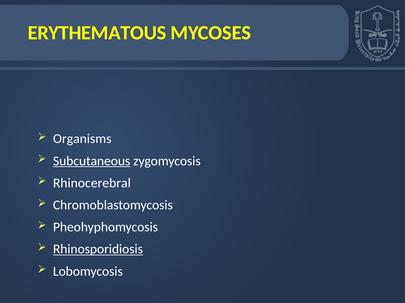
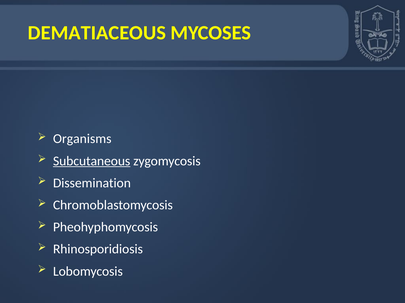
ERYTHEMATOUS: ERYTHEMATOUS -> DEMATIACEOUS (97, 33)
Rhinocerebral: Rhinocerebral -> Dissemination (92, 183)
Rhinosporidiosis underline: present -> none (98, 250)
